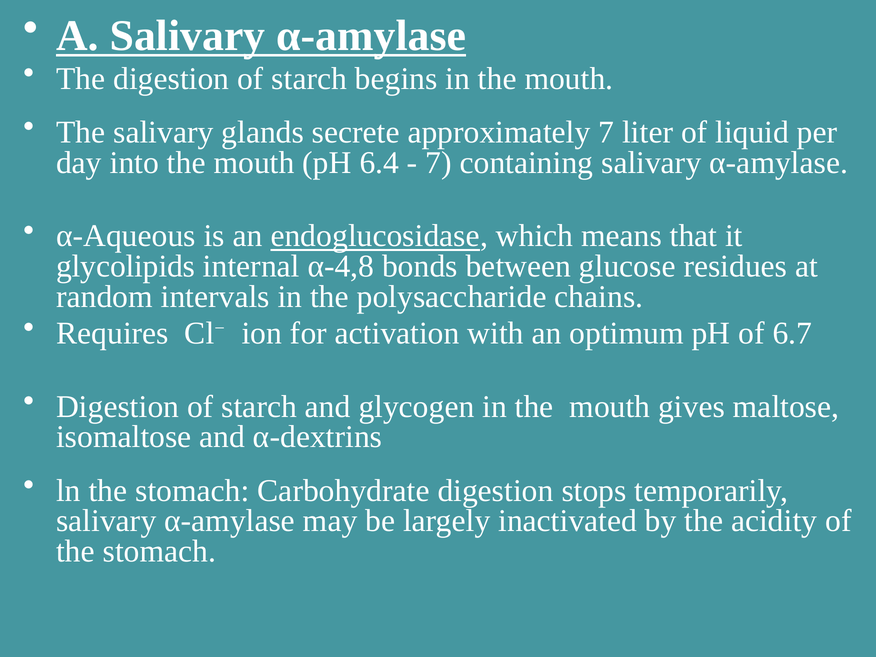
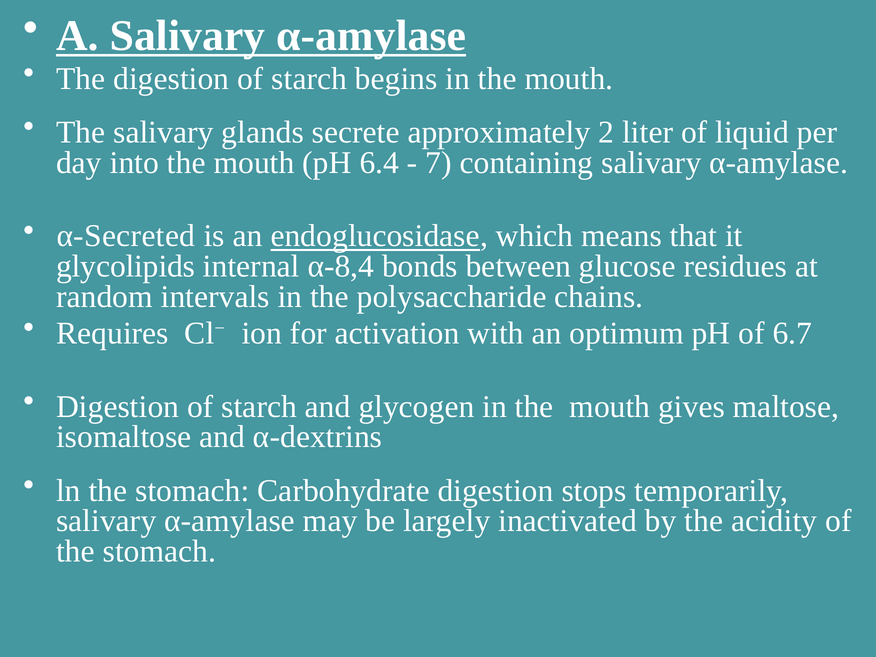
approximately 7: 7 -> 2 (606, 132)
α-Aqueous: α-Aqueous -> α-Secreted (126, 236)
α-4,8: α-4,8 -> α-8,4 (341, 266)
